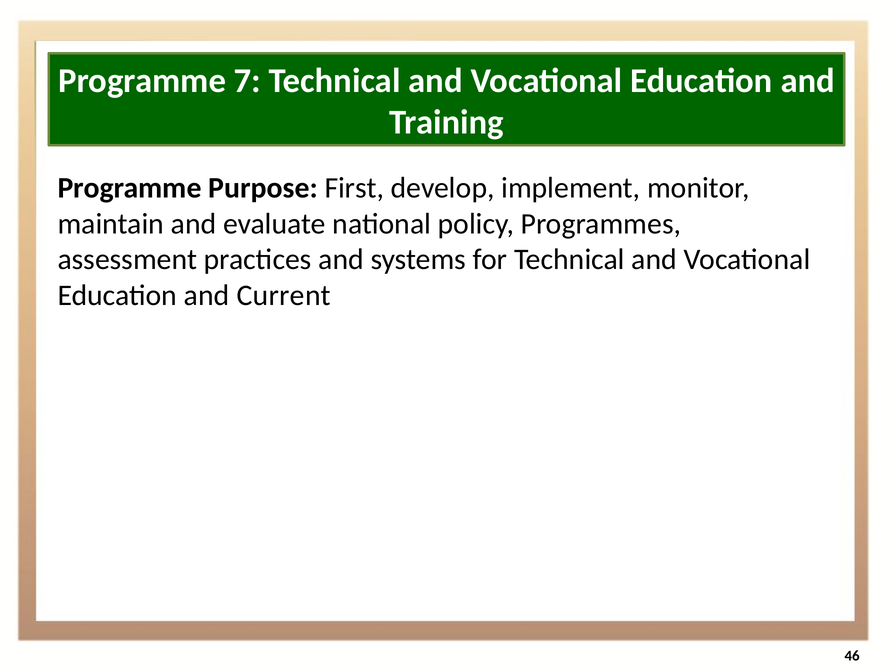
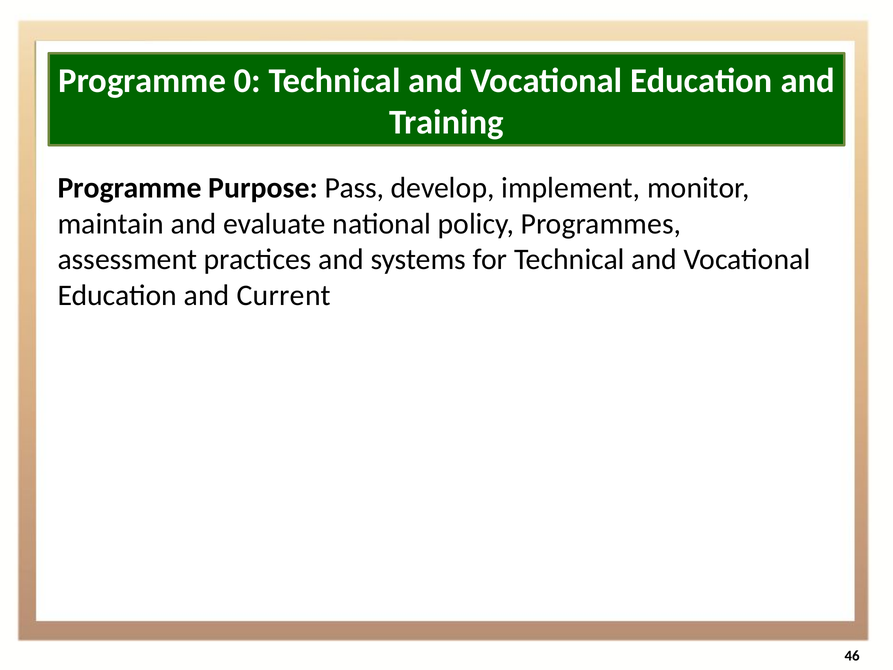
7: 7 -> 0 (247, 81)
First: First -> Pass (354, 188)
